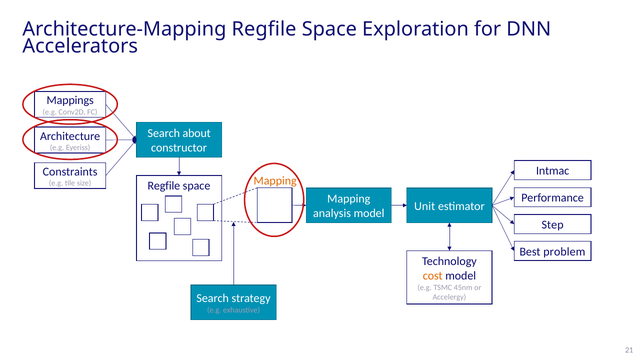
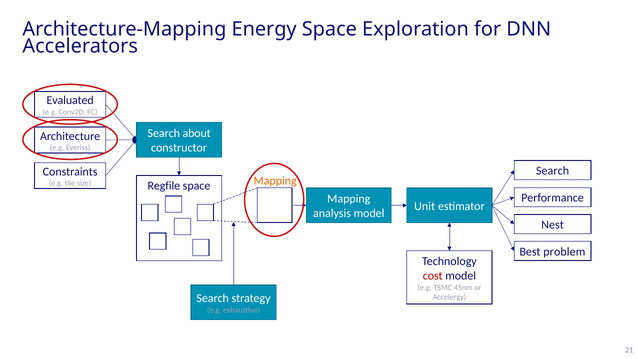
Architecture-Mapping Regfile: Regfile -> Energy (264, 29)
Mappings: Mappings -> Evaluated (70, 100)
Intmac: Intmac -> Search (553, 171)
Step: Step -> Nest (553, 225)
cost colour: orange -> red (433, 276)
